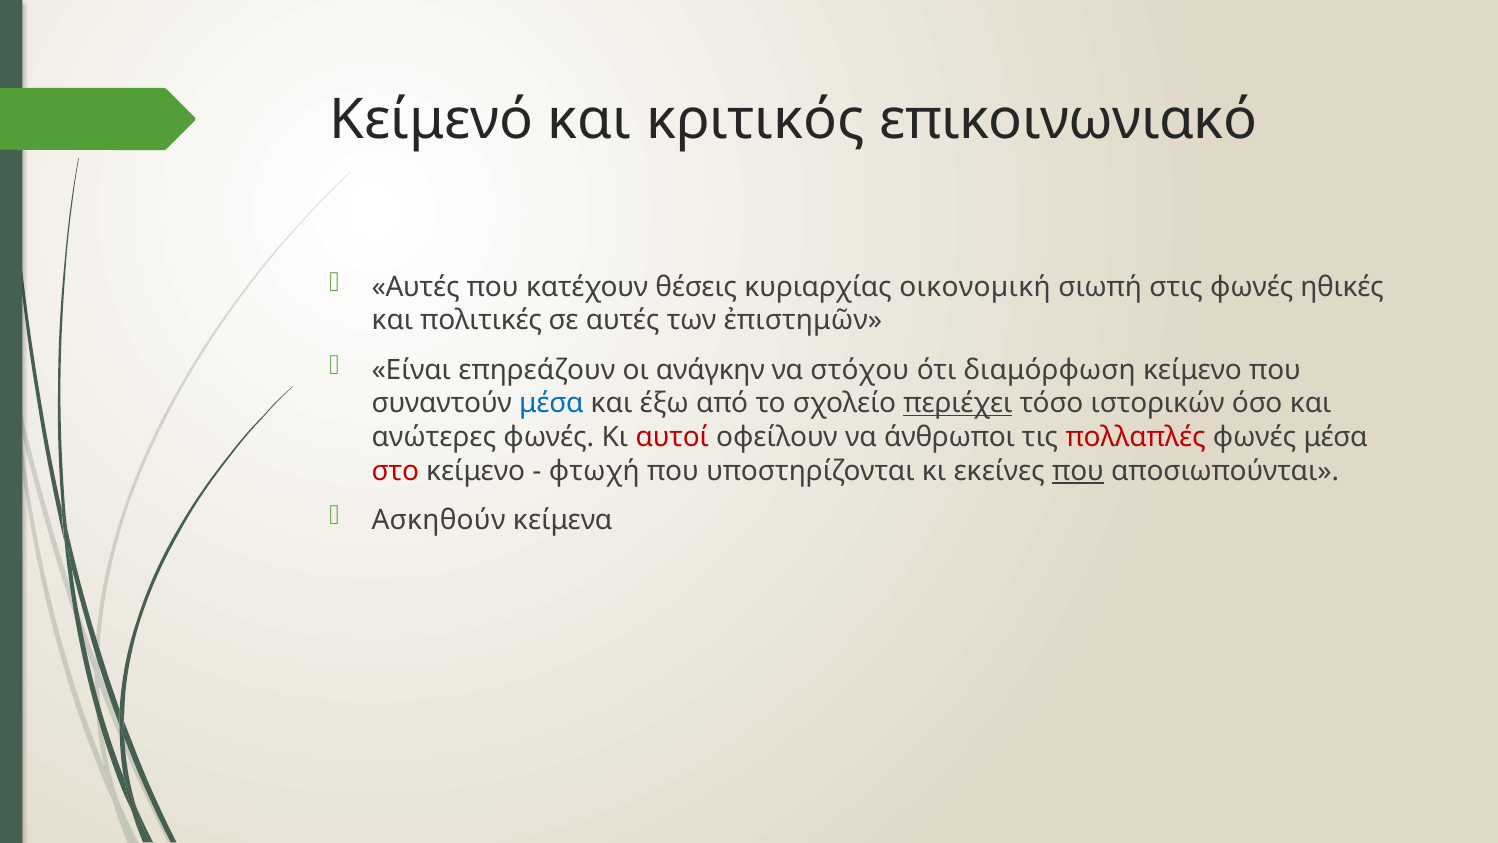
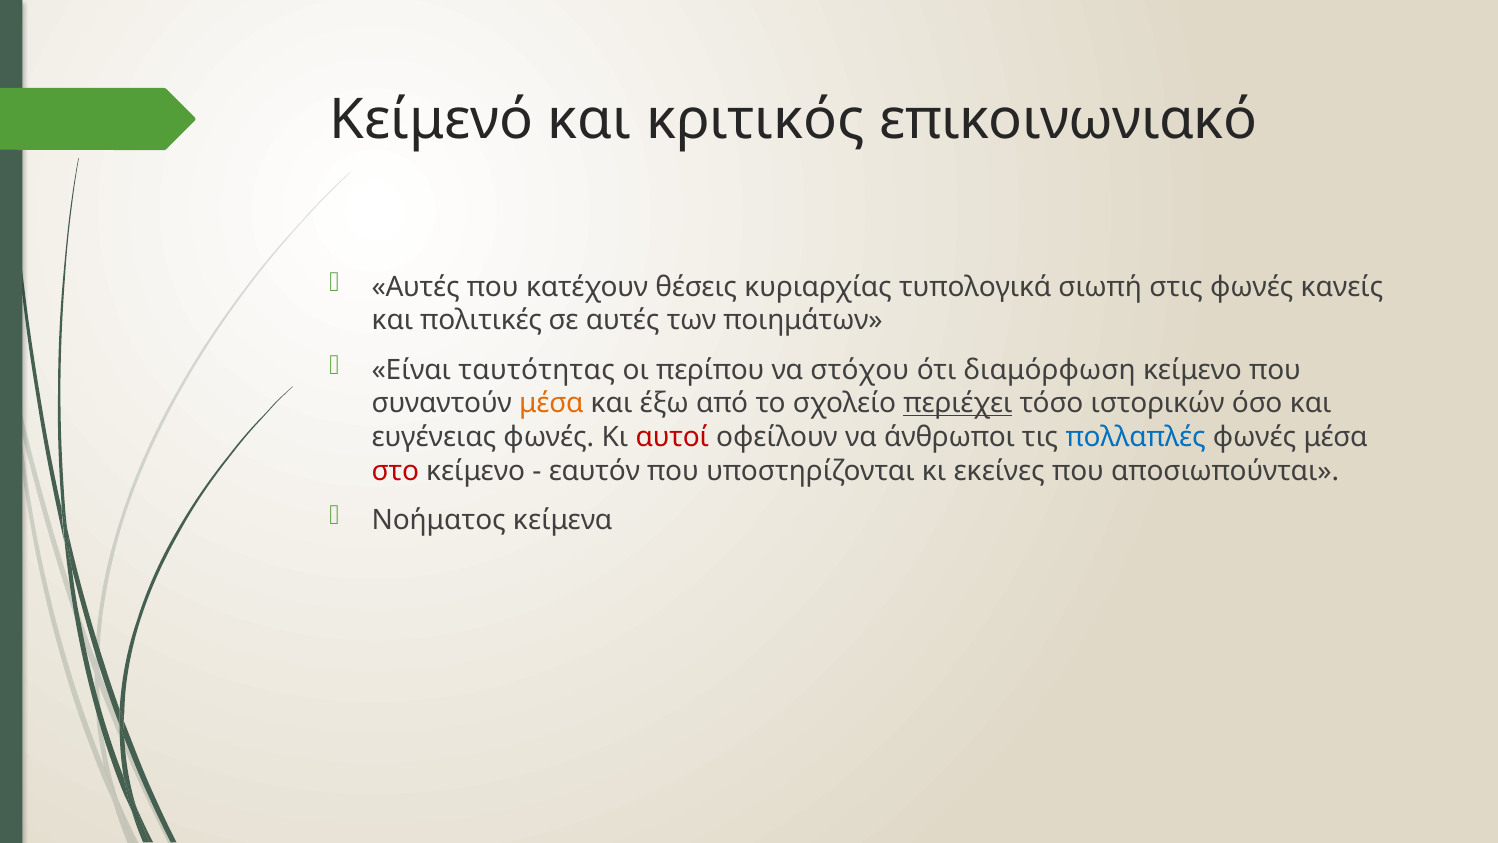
οικονοµική: οικονοµική -> τυπολογικά (975, 287)
ηθικές: ηθικές -> κανείς (1342, 287)
ἐπιστημῶν: ἐπιστημῶν -> ποιημάτων (803, 320)
επηρεάζουν: επηρεάζουν -> ταυτότητας (537, 370)
ανάγκην: ανάγκην -> περίπου (710, 370)
μέσα colour: blue -> orange (551, 403)
ανώτερες: ανώτερες -> ευγένειας (434, 437)
πολλαπλές colour: red -> blue (1136, 437)
φτωχή: φτωχή -> εαυτόν (594, 471)
που underline: present -> none (1078, 471)
Ασκηθούν: Ασκηθούν -> Νοήματος (439, 520)
